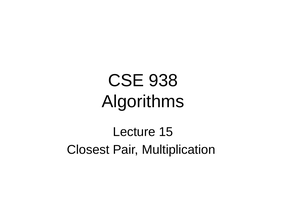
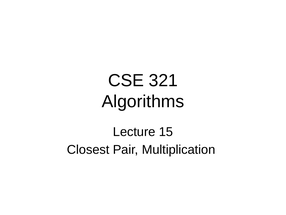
938: 938 -> 321 (163, 80)
